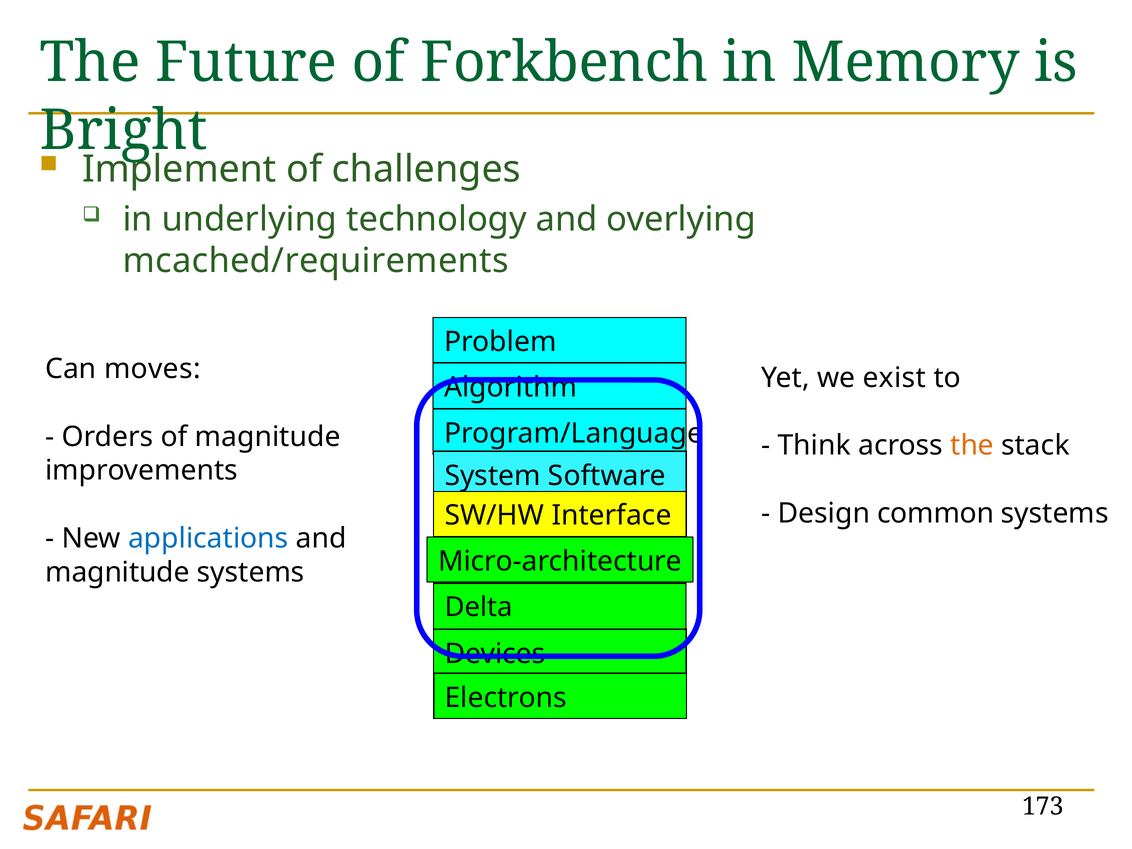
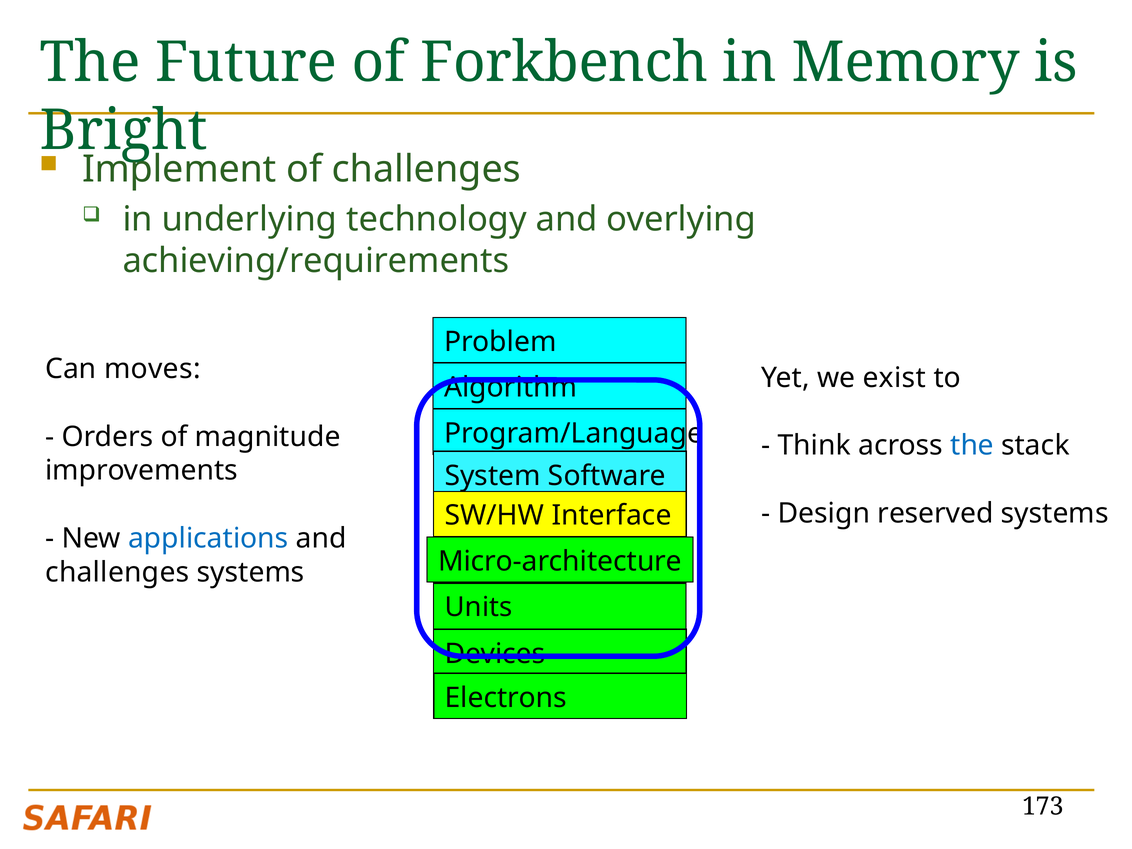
mcached/requirements: mcached/requirements -> achieving/requirements (316, 261)
the colour: orange -> blue (972, 446)
common: common -> reserved (935, 514)
magnitude: magnitude -> challenges (117, 573)
Delta: Delta -> Units (479, 607)
